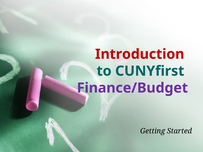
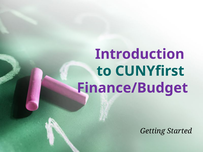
Introduction colour: red -> purple (140, 54)
